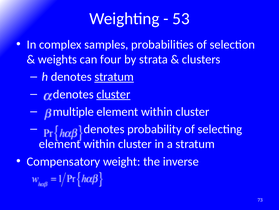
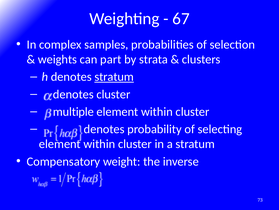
53: 53 -> 67 (181, 19)
four: four -> part (111, 59)
cluster underline: present -> none (113, 94)
